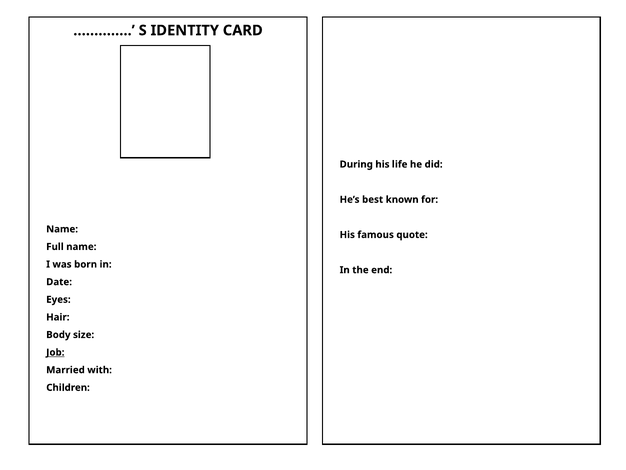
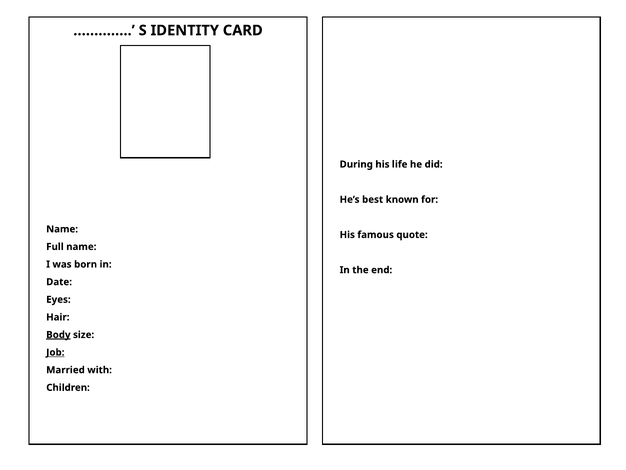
Body underline: none -> present (58, 334)
